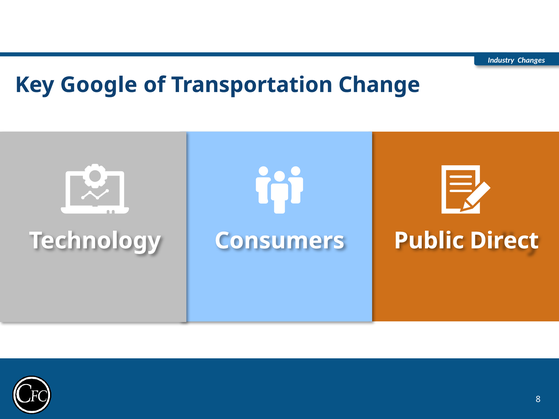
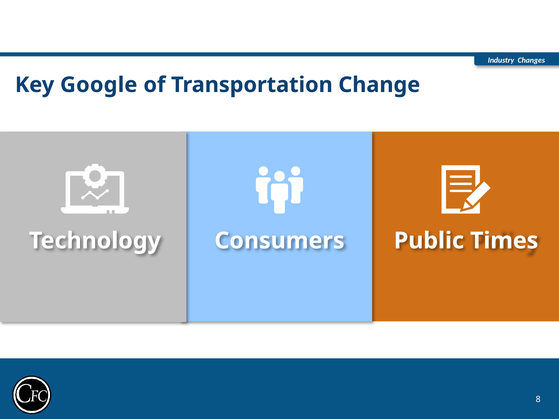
Direct: Direct -> Times (504, 241)
